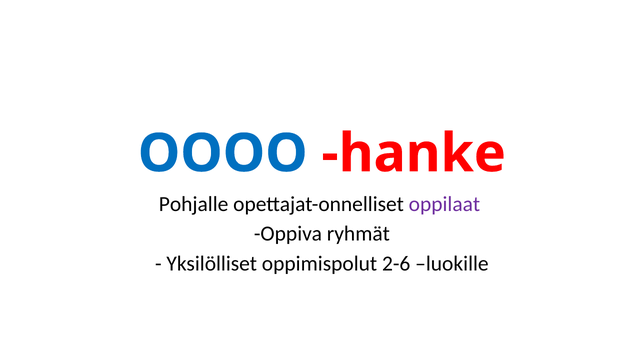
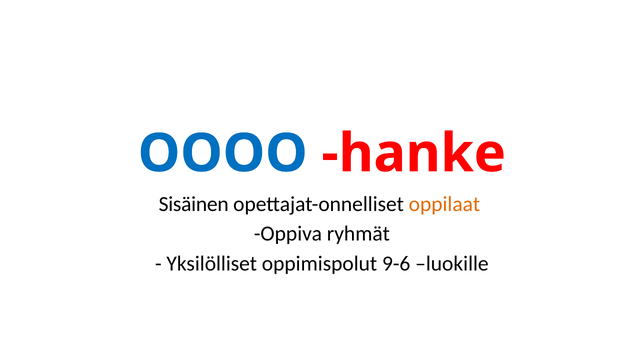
Pohjalle: Pohjalle -> Sisäinen (194, 204)
oppilaat colour: purple -> orange (444, 204)
2-6: 2-6 -> 9-6 (396, 264)
